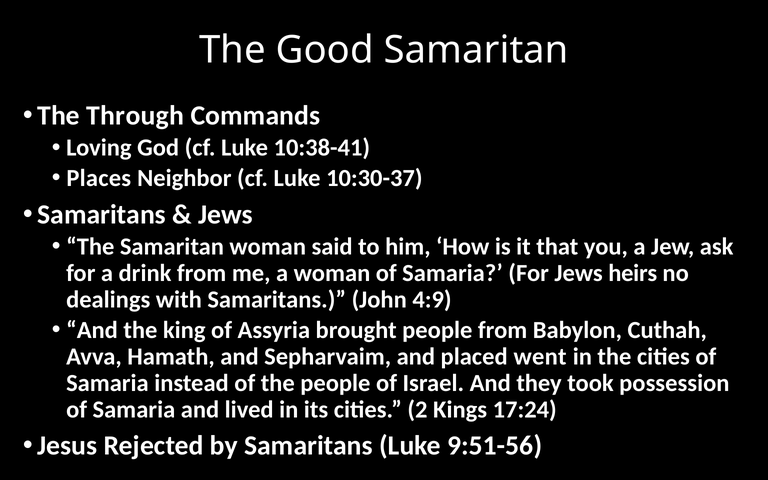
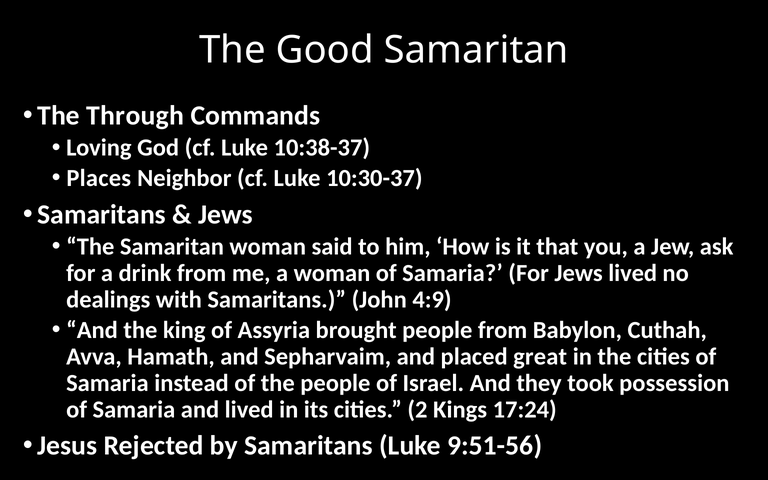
10:38-41: 10:38-41 -> 10:38-37 (322, 148)
Jews heirs: heirs -> lived (633, 273)
went: went -> great (540, 357)
